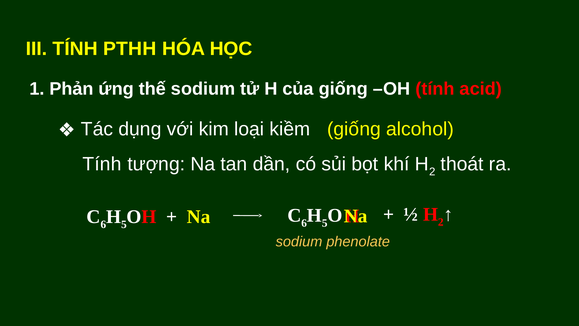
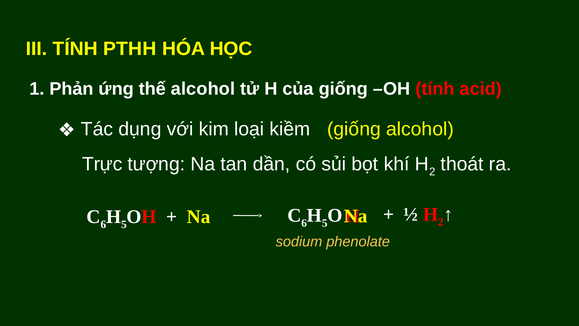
thế sodium: sodium -> alcohol (203, 89)
Tính: Tính -> Trực (102, 164)
